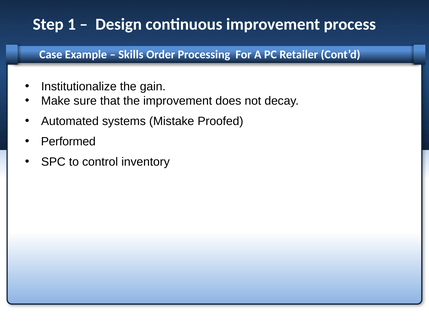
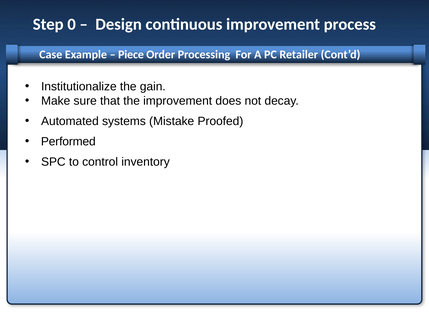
1: 1 -> 0 (72, 24)
Skills: Skills -> Piece (131, 54)
